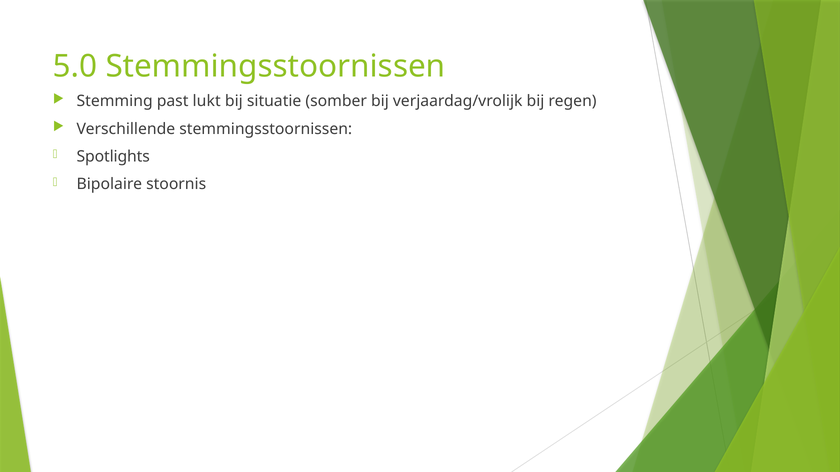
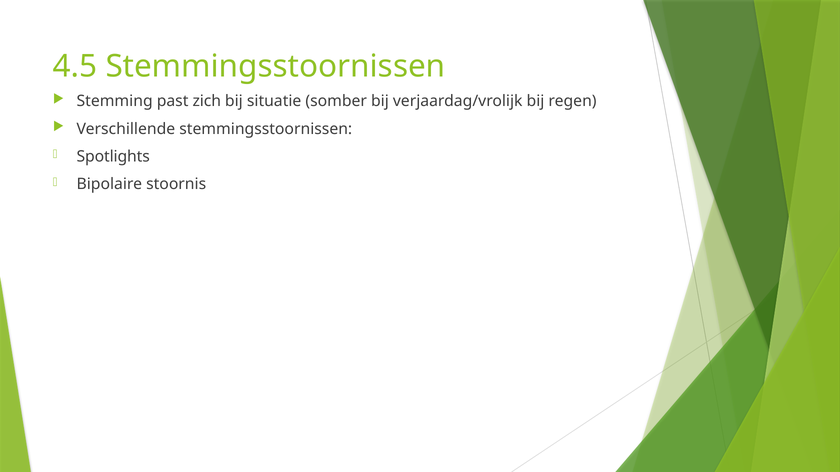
5.0: 5.0 -> 4.5 (75, 66)
lukt: lukt -> zich (207, 101)
